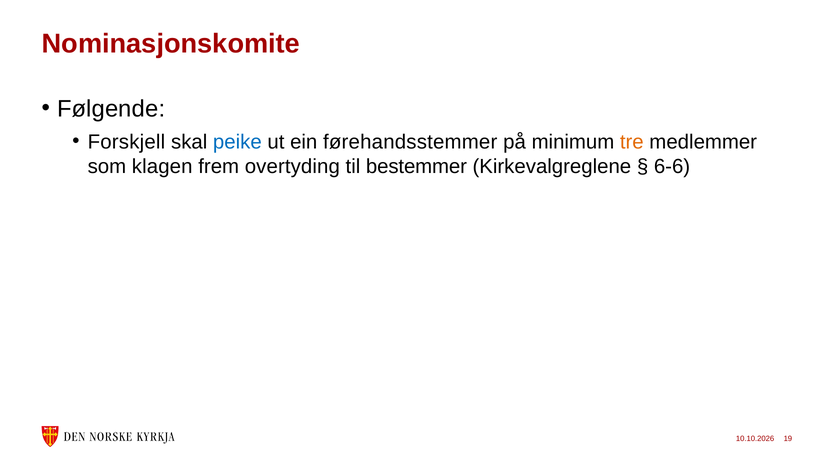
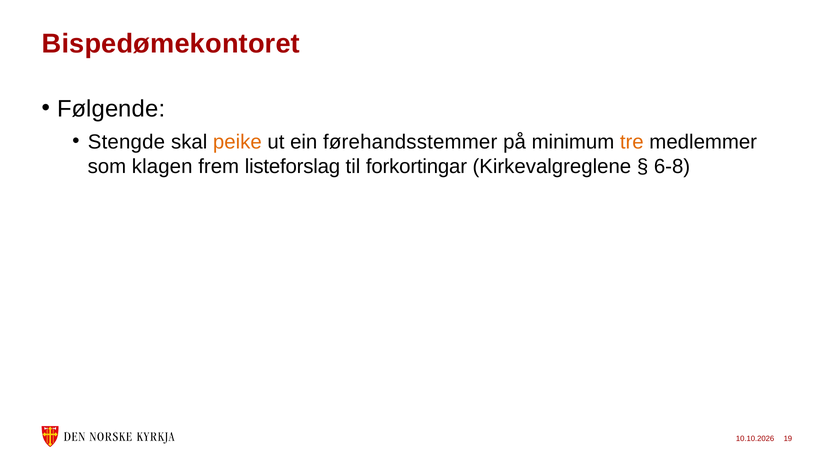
Nominasjonskomite: Nominasjonskomite -> Bispedømekontoret (171, 44)
Forskjell: Forskjell -> Stengde (126, 142)
peike colour: blue -> orange (237, 142)
overtyding: overtyding -> listeforslag (292, 166)
bestemmer: bestemmer -> forkortingar (417, 166)
6-6: 6-6 -> 6-8 (672, 166)
